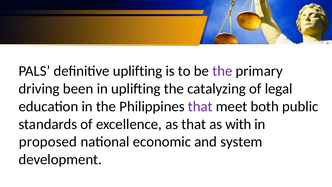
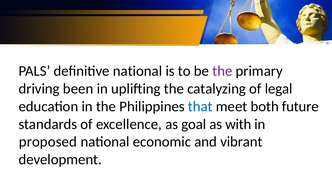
definitive uplifting: uplifting -> national (138, 71)
that colour: purple -> blue (200, 106)
public: public -> future (300, 106)
as that: that -> goal (194, 124)
system: system -> vibrant (241, 142)
